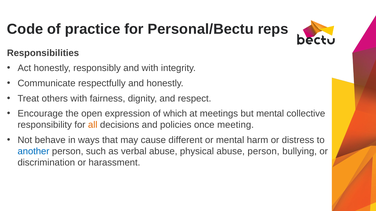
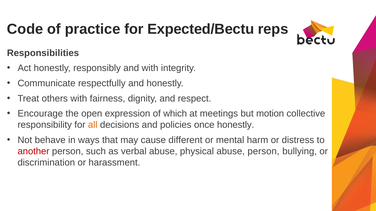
Personal/Bectu: Personal/Bectu -> Expected/Bectu (201, 29)
but mental: mental -> motion (270, 114)
once meeting: meeting -> honestly (236, 125)
another colour: blue -> red (33, 152)
